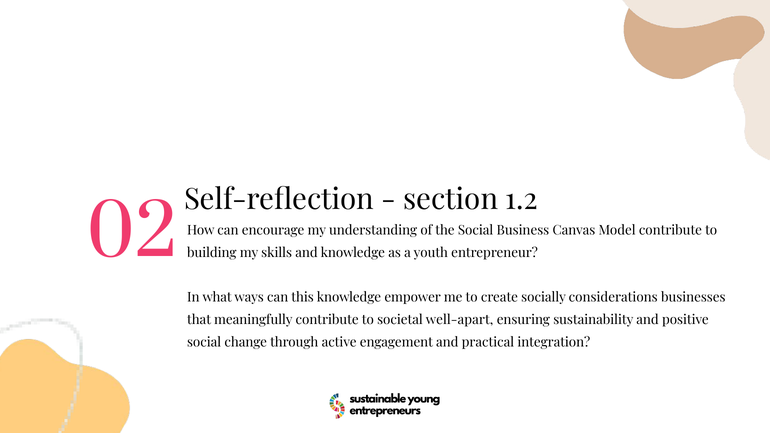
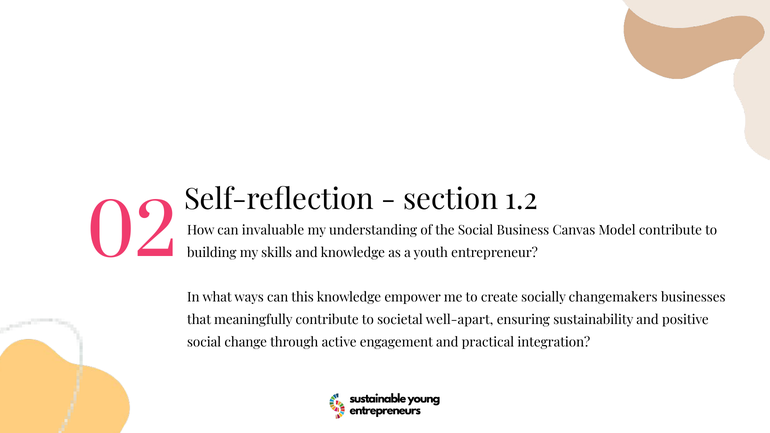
encourage: encourage -> invaluable (273, 230)
considerations: considerations -> changemakers (613, 298)
